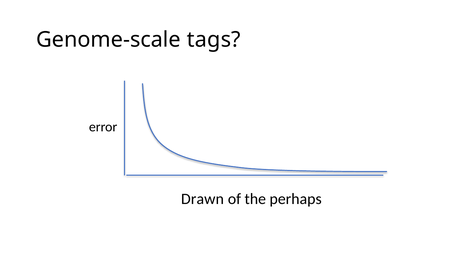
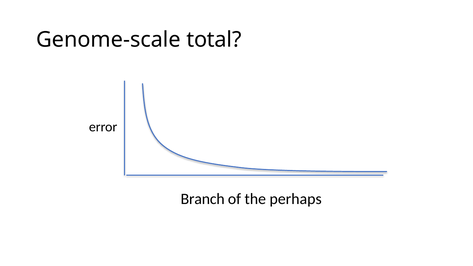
tags: tags -> total (214, 40)
Drawn: Drawn -> Branch (203, 199)
